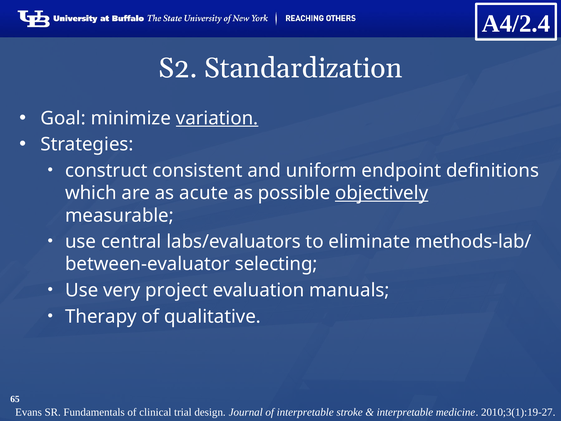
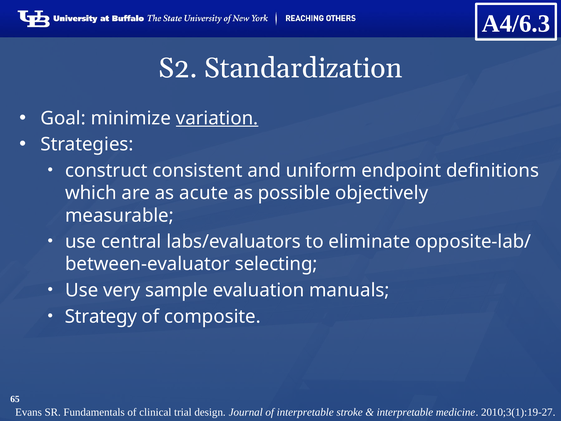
A4/2.4: A4/2.4 -> A4/6.3 (516, 23)
objectively underline: present -> none (382, 193)
methods-lab/: methods-lab/ -> opposite-lab/ (473, 242)
project: project -> sample (177, 290)
Therapy: Therapy -> Strategy (101, 316)
qualitative: qualitative -> composite (212, 316)
